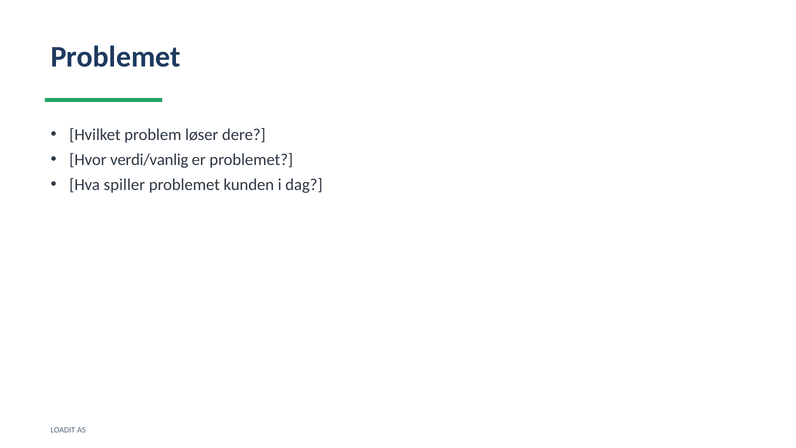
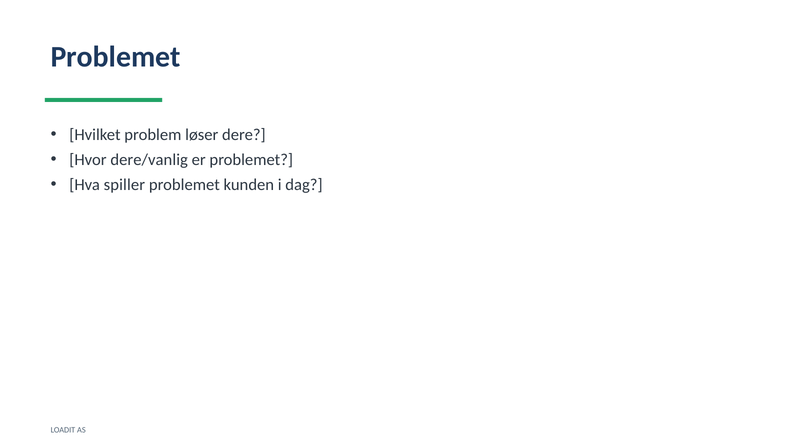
verdi/vanlig: verdi/vanlig -> dere/vanlig (149, 160)
